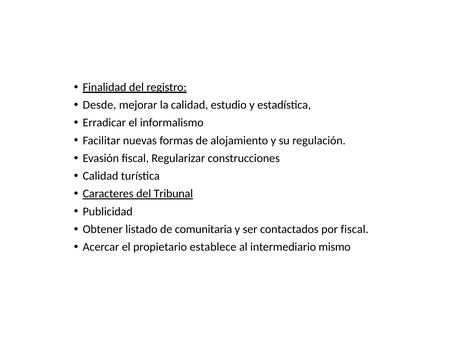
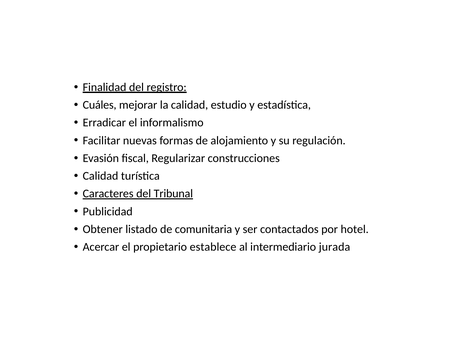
Desde: Desde -> Cuáles (100, 105)
por fiscal: fiscal -> hotel (355, 229)
mismo: mismo -> jurada (335, 247)
